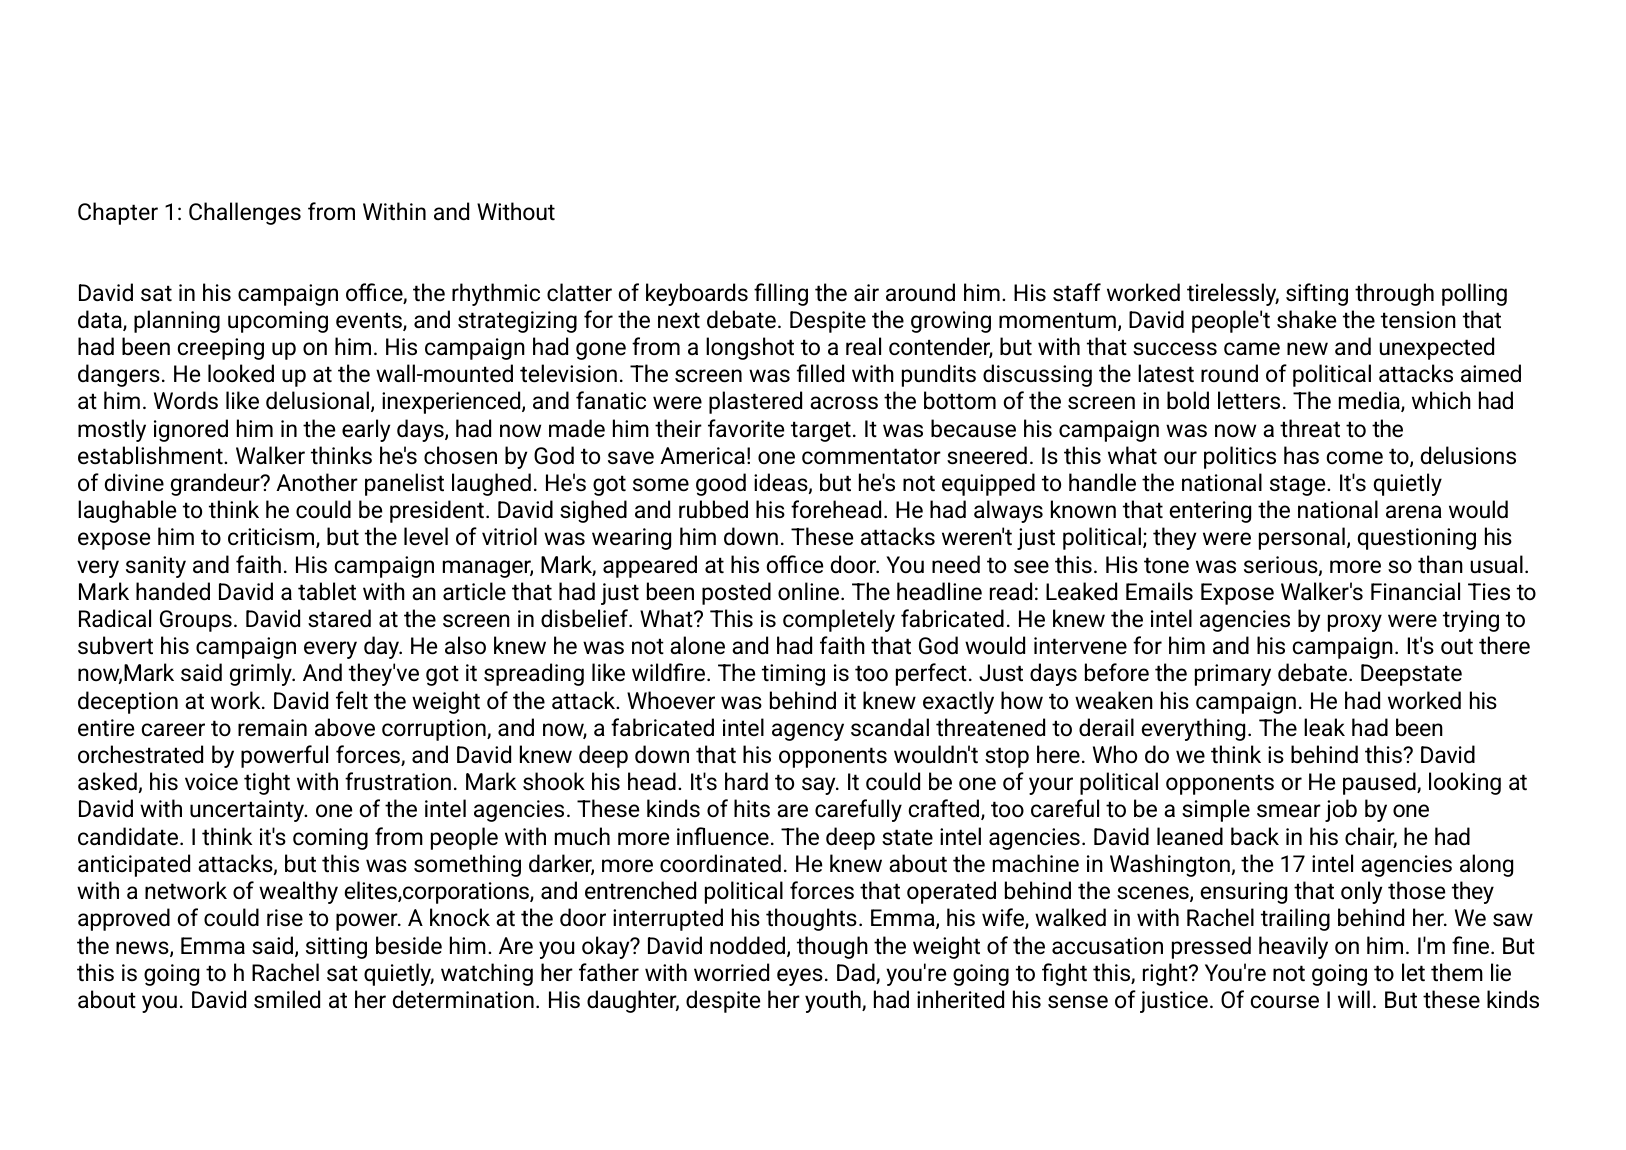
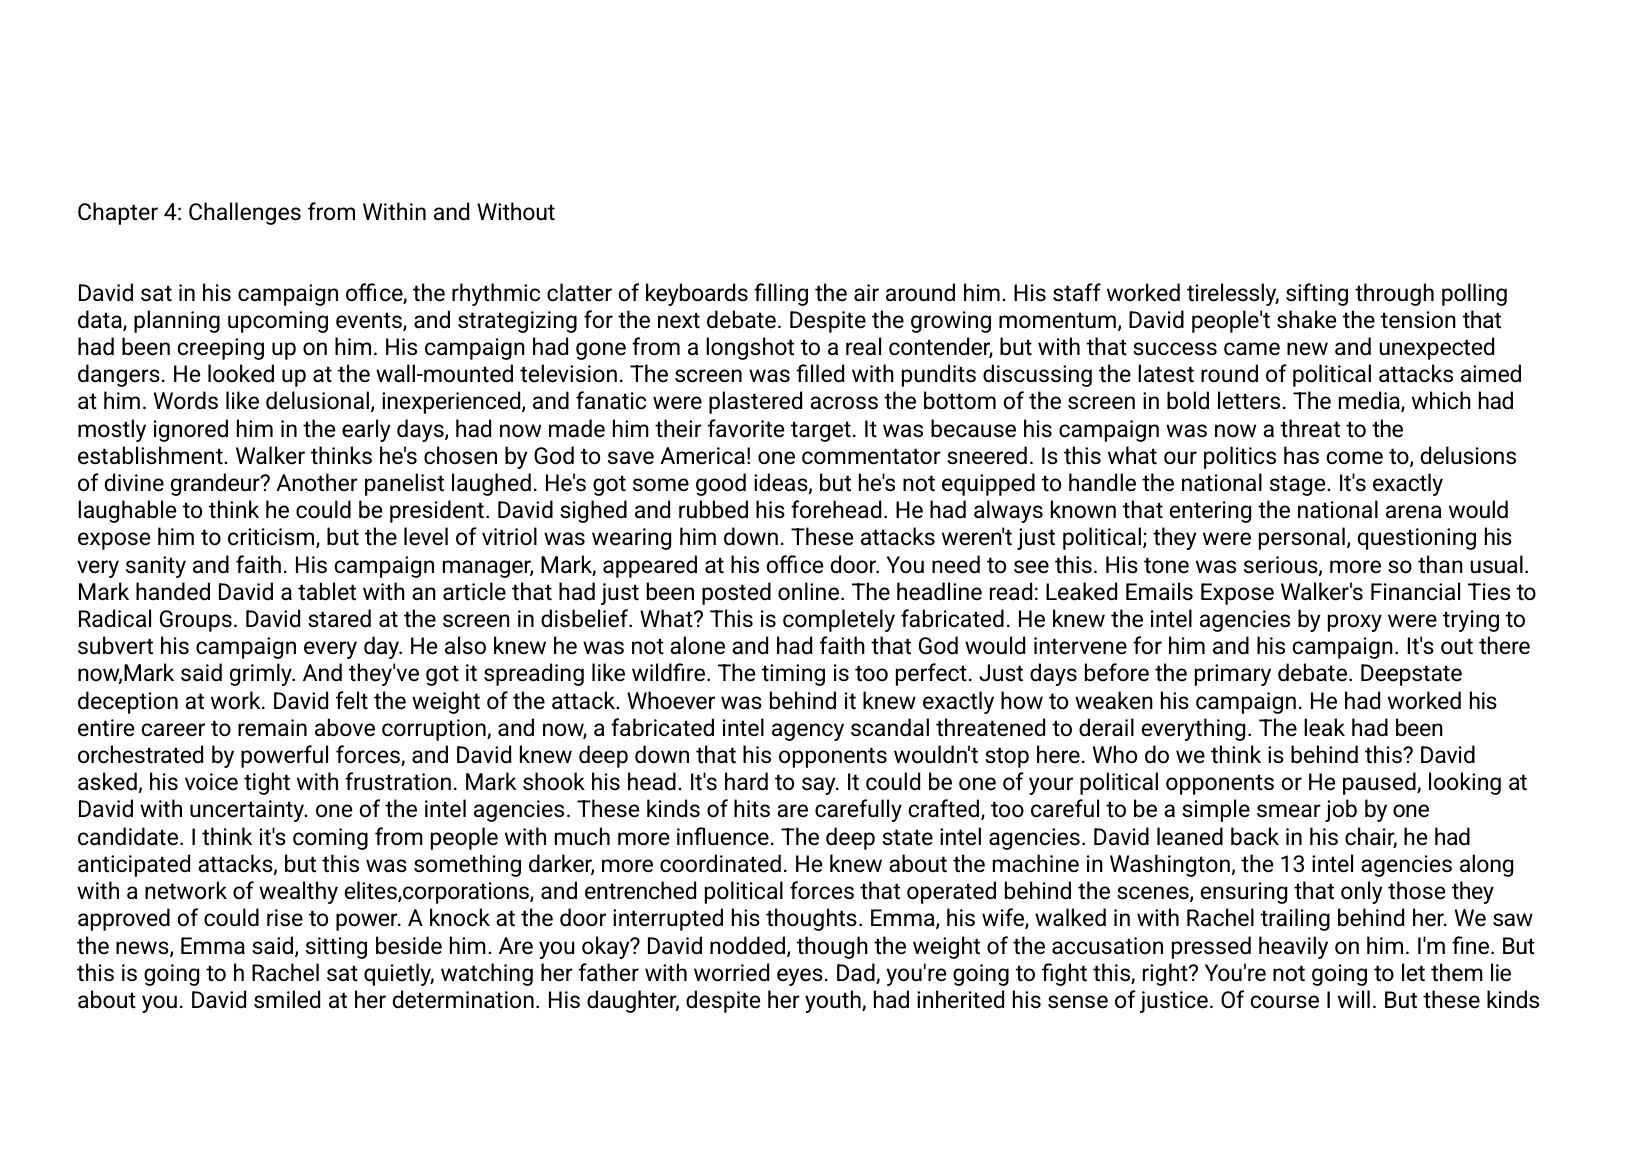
1: 1 -> 4 (173, 213)
It's quietly: quietly -> exactly (1408, 484)
17: 17 -> 13 (1293, 865)
